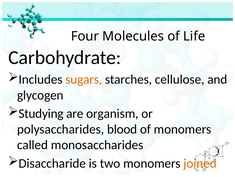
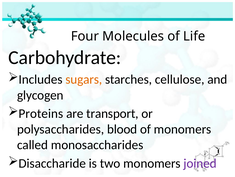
Studying: Studying -> Proteins (41, 113)
organism: organism -> transport (112, 113)
joined colour: orange -> purple (200, 163)
